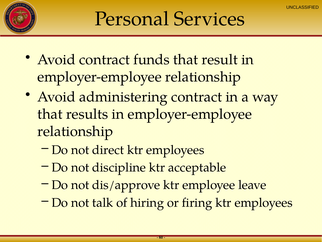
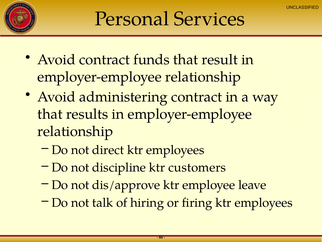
acceptable: acceptable -> customers (197, 167)
